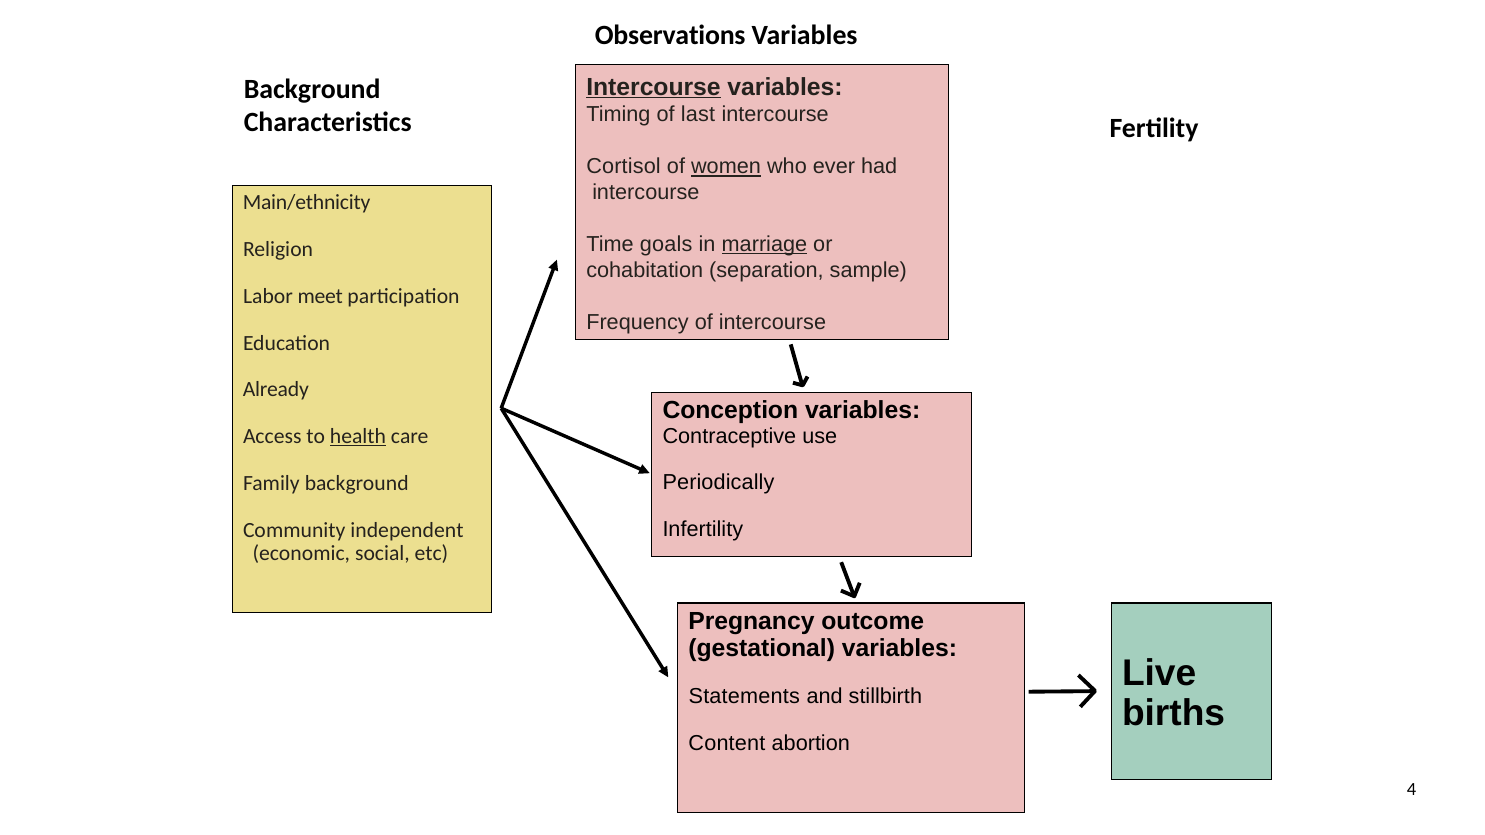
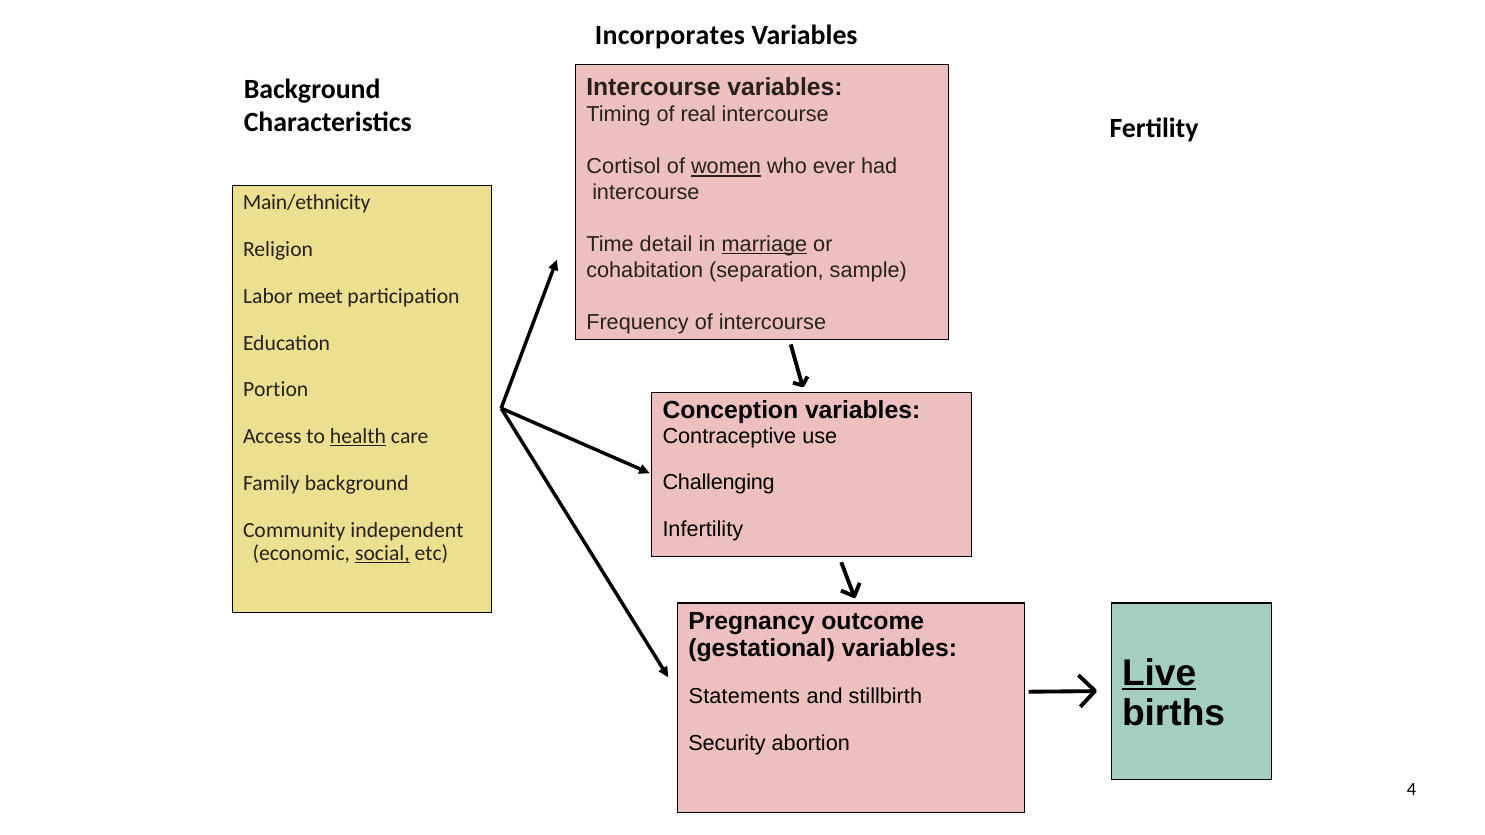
Observations: Observations -> Incorporates (670, 35)
Intercourse underline: present -> none (654, 87)
last: last -> real (698, 115)
goals: goals -> detail (666, 245)
Already: Already -> Portion (276, 390)
Periodically: Periodically -> Challenging (719, 483)
social underline: none -> present (382, 554)
Live underline: none -> present (1159, 673)
Content: Content -> Security (727, 744)
